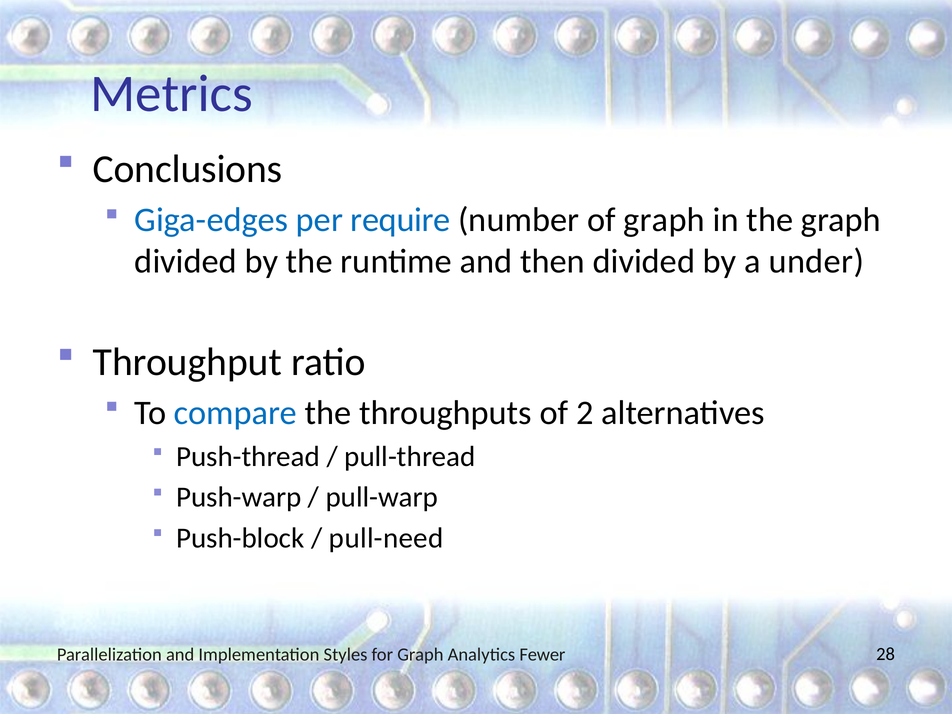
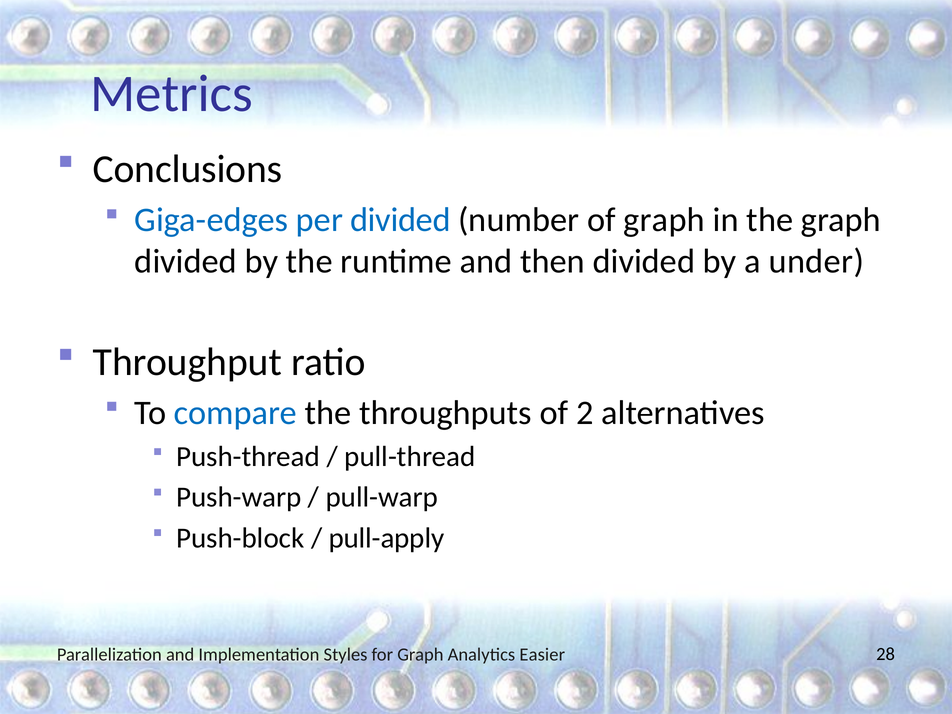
per require: require -> divided (400, 220)
pull-need: pull-need -> pull-apply (386, 538)
Fewer: Fewer -> Easier (542, 654)
